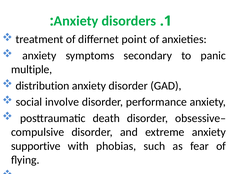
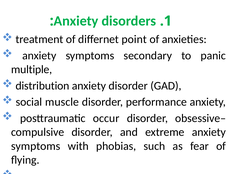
involve: involve -> muscle (62, 102)
death: death -> occur (106, 118)
supportive: supportive -> symptoms (36, 146)
